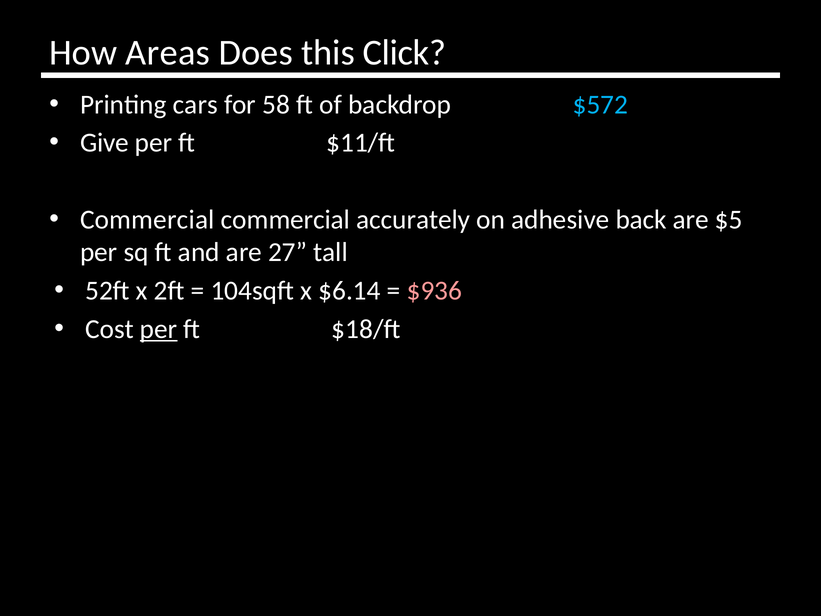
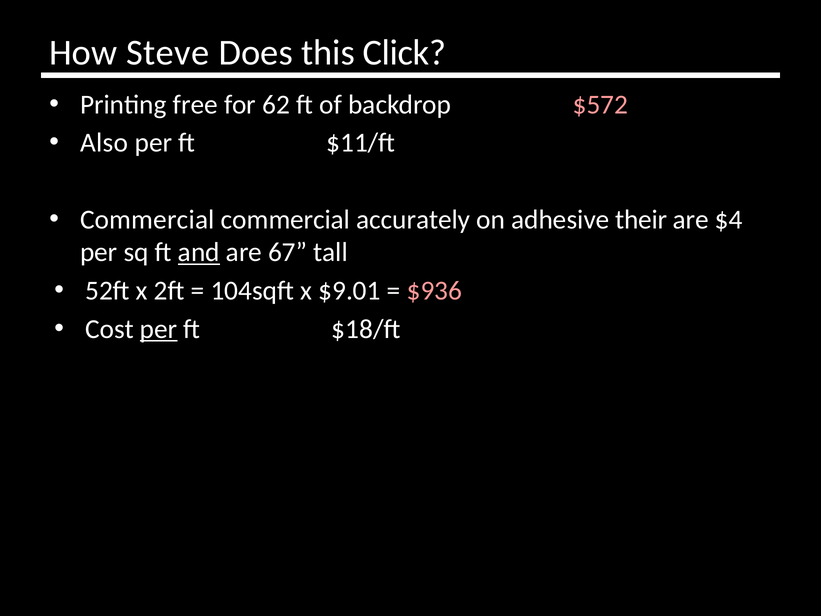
Areas: Areas -> Steve (168, 52)
cars: cars -> free (195, 105)
58: 58 -> 62 (276, 105)
$572 colour: light blue -> pink (600, 105)
Give: Give -> Also (104, 143)
back: back -> their (641, 219)
$5: $5 -> $4 (729, 219)
and underline: none -> present (199, 252)
27: 27 -> 67 (288, 252)
$6.14: $6.14 -> $9.01 (350, 291)
